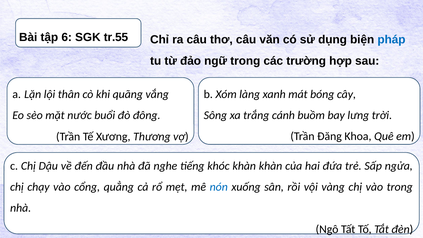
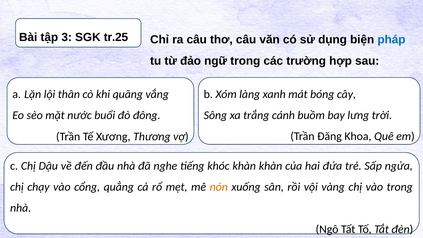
6: 6 -> 3 (67, 37)
tr.55: tr.55 -> tr.25 (116, 37)
nón colour: blue -> orange (219, 187)
